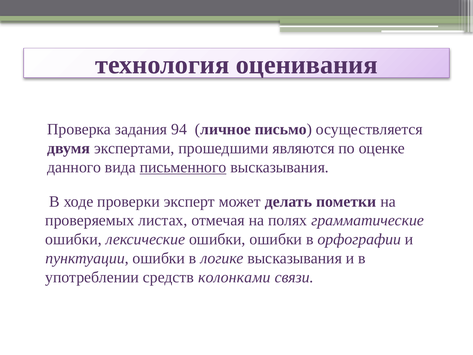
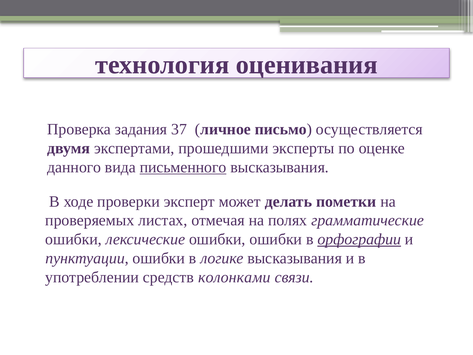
94: 94 -> 37 (179, 129)
являются: являются -> эксперты (304, 148)
орфографии underline: none -> present (359, 239)
